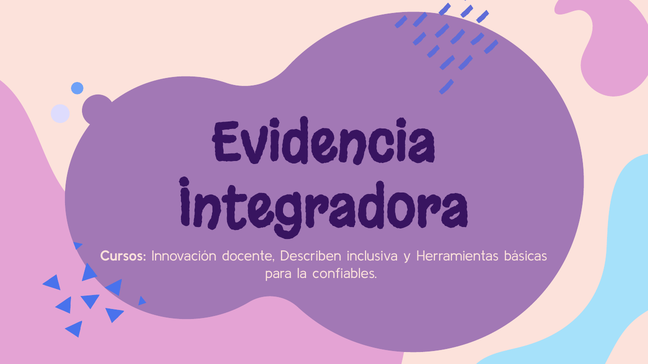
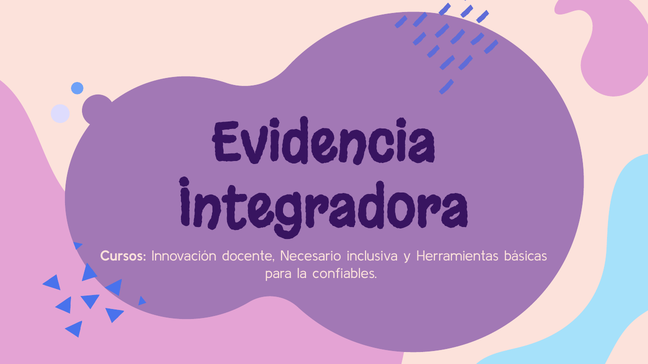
Describen: Describen -> Necesario (311, 256)
